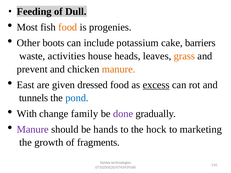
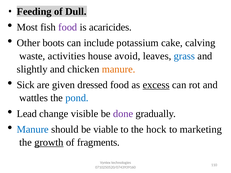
food colour: orange -> purple (68, 27)
progenies: progenies -> acaricides (110, 27)
barriers: barriers -> calving (200, 43)
heads: heads -> avoid (127, 56)
grass colour: orange -> blue (184, 56)
prevent: prevent -> slightly (32, 69)
East: East -> Sick (26, 85)
tunnels: tunnels -> wattles (34, 98)
With: With -> Lead (27, 114)
family: family -> visible (85, 114)
Manure colour: purple -> blue (33, 129)
hands: hands -> viable (106, 129)
growth underline: none -> present (49, 143)
